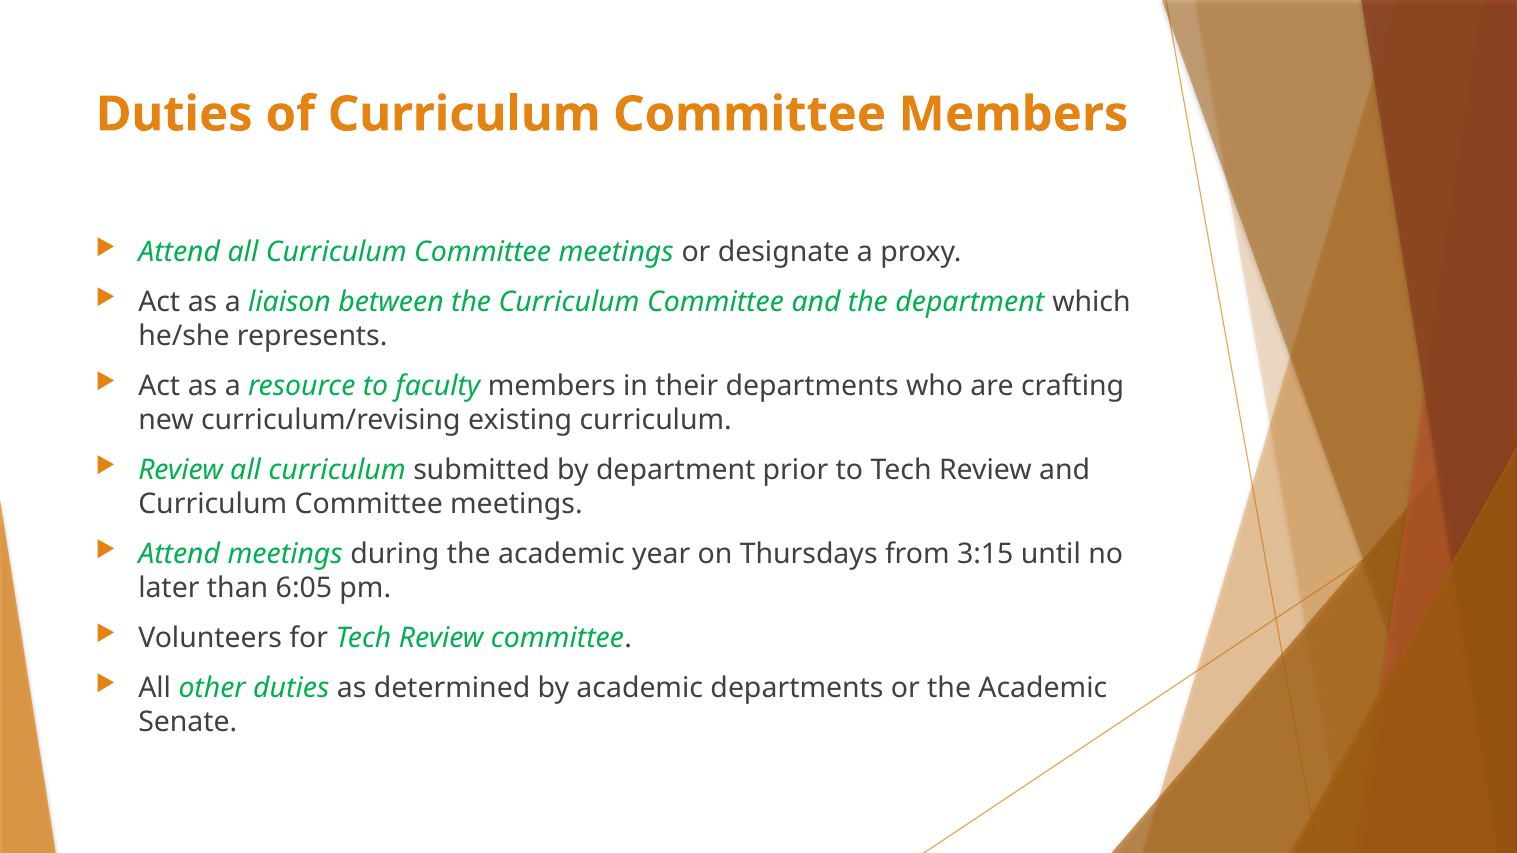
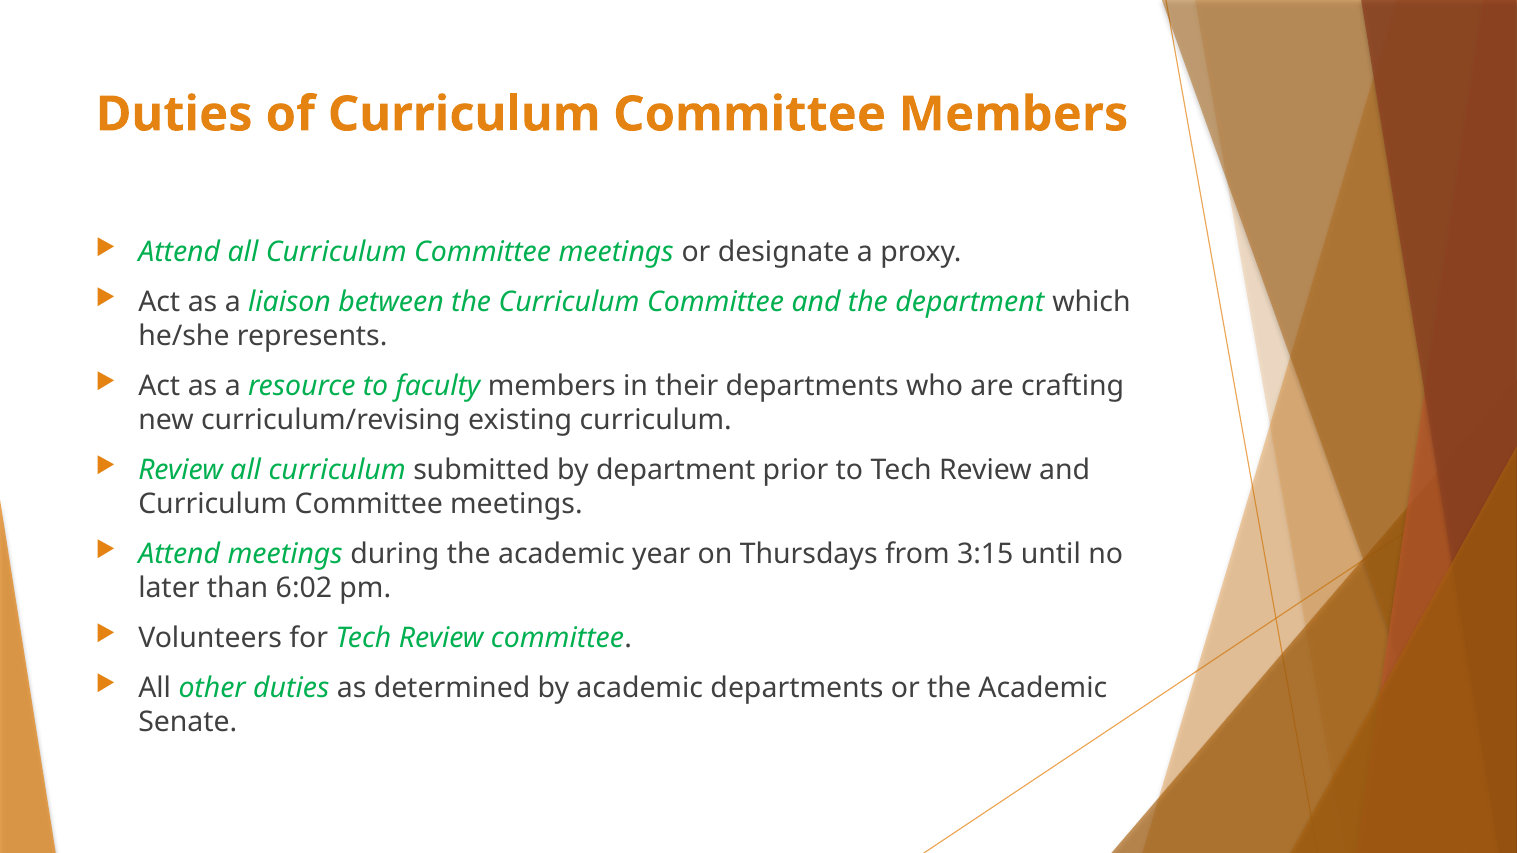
6:05: 6:05 -> 6:02 (304, 589)
